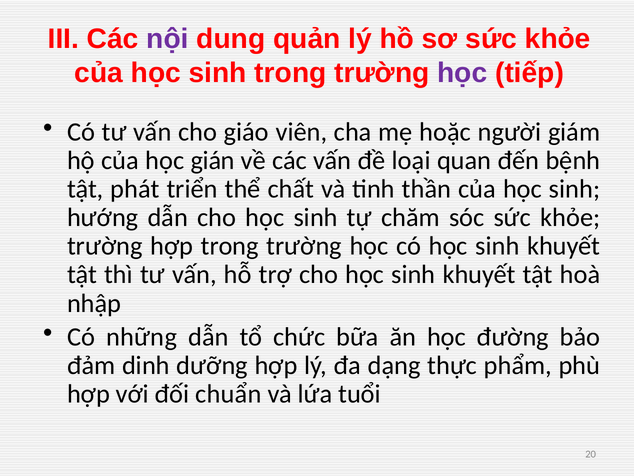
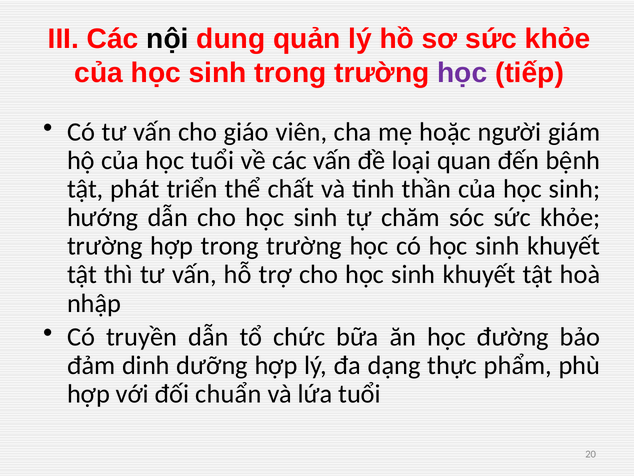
nội colour: purple -> black (168, 39)
học gián: gián -> tuổi (212, 160)
những: những -> truyền (142, 337)
